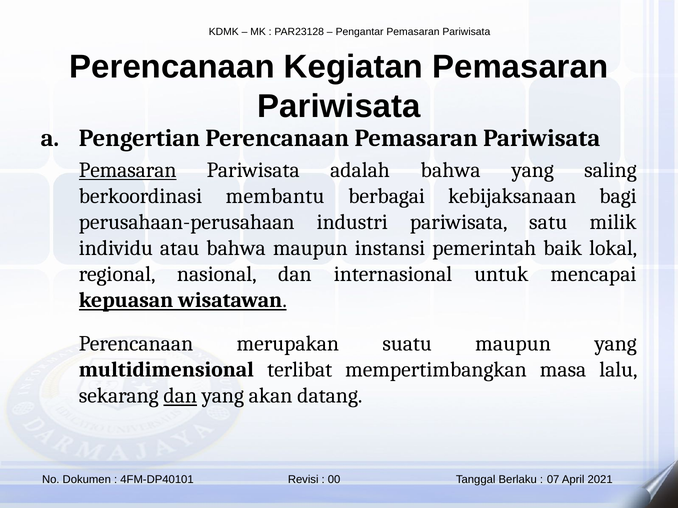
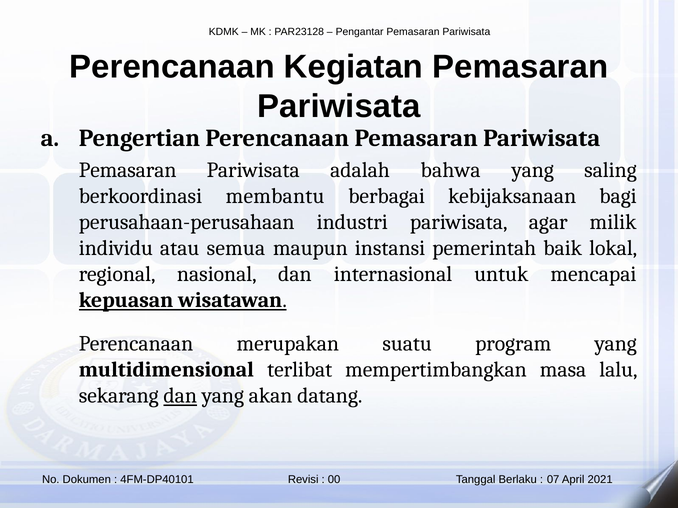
Pemasaran underline: present -> none (128, 170)
satu: satu -> agar (548, 222)
atau bahwa: bahwa -> semua (236, 248)
suatu maupun: maupun -> program (513, 344)
